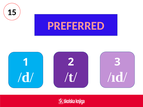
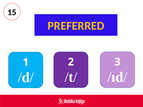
PREFERRED colour: pink -> yellow (76, 26)
